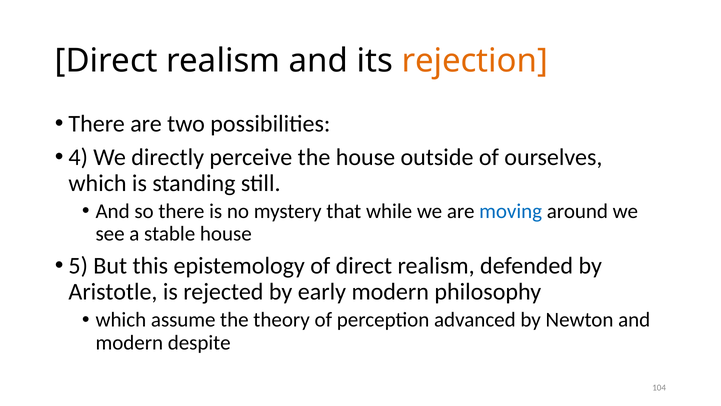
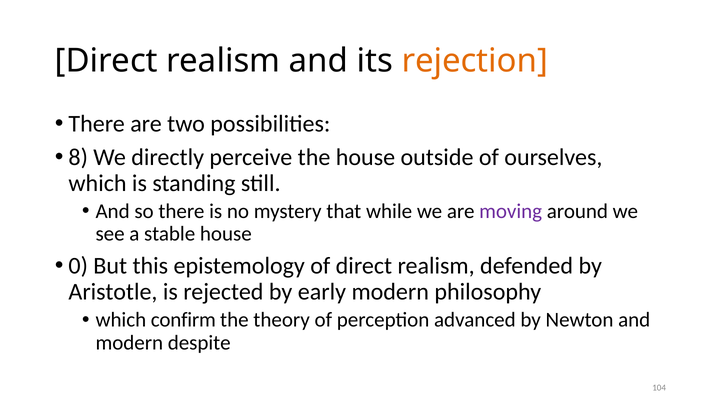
4: 4 -> 8 (78, 157)
moving colour: blue -> purple (511, 211)
5: 5 -> 0 (78, 266)
assume: assume -> confirm (183, 320)
